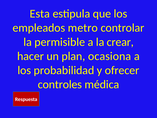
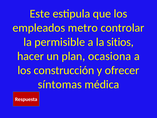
Esta: Esta -> Este (40, 14)
crear: crear -> sitios (120, 42)
probabilidad: probabilidad -> construcción (64, 70)
controles: controles -> síntomas (60, 84)
